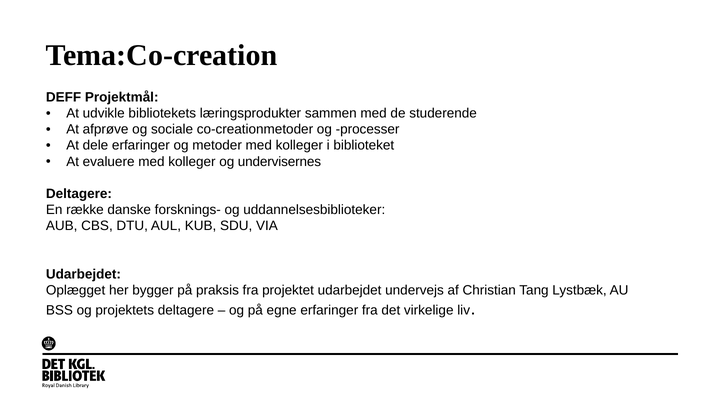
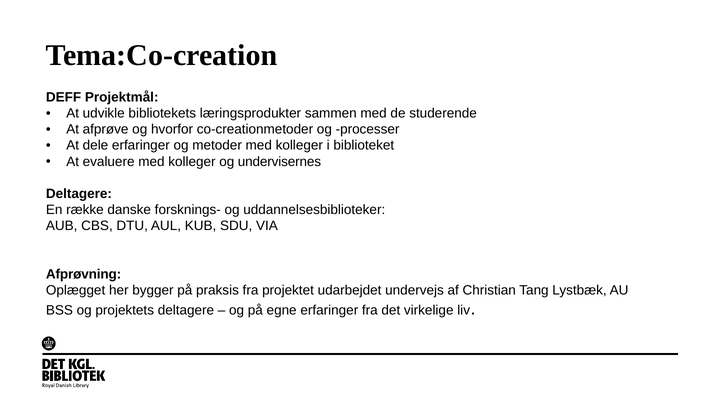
sociale: sociale -> hvorfor (172, 129)
Udarbejdet: Udarbejdet -> Afprøvning (84, 274)
